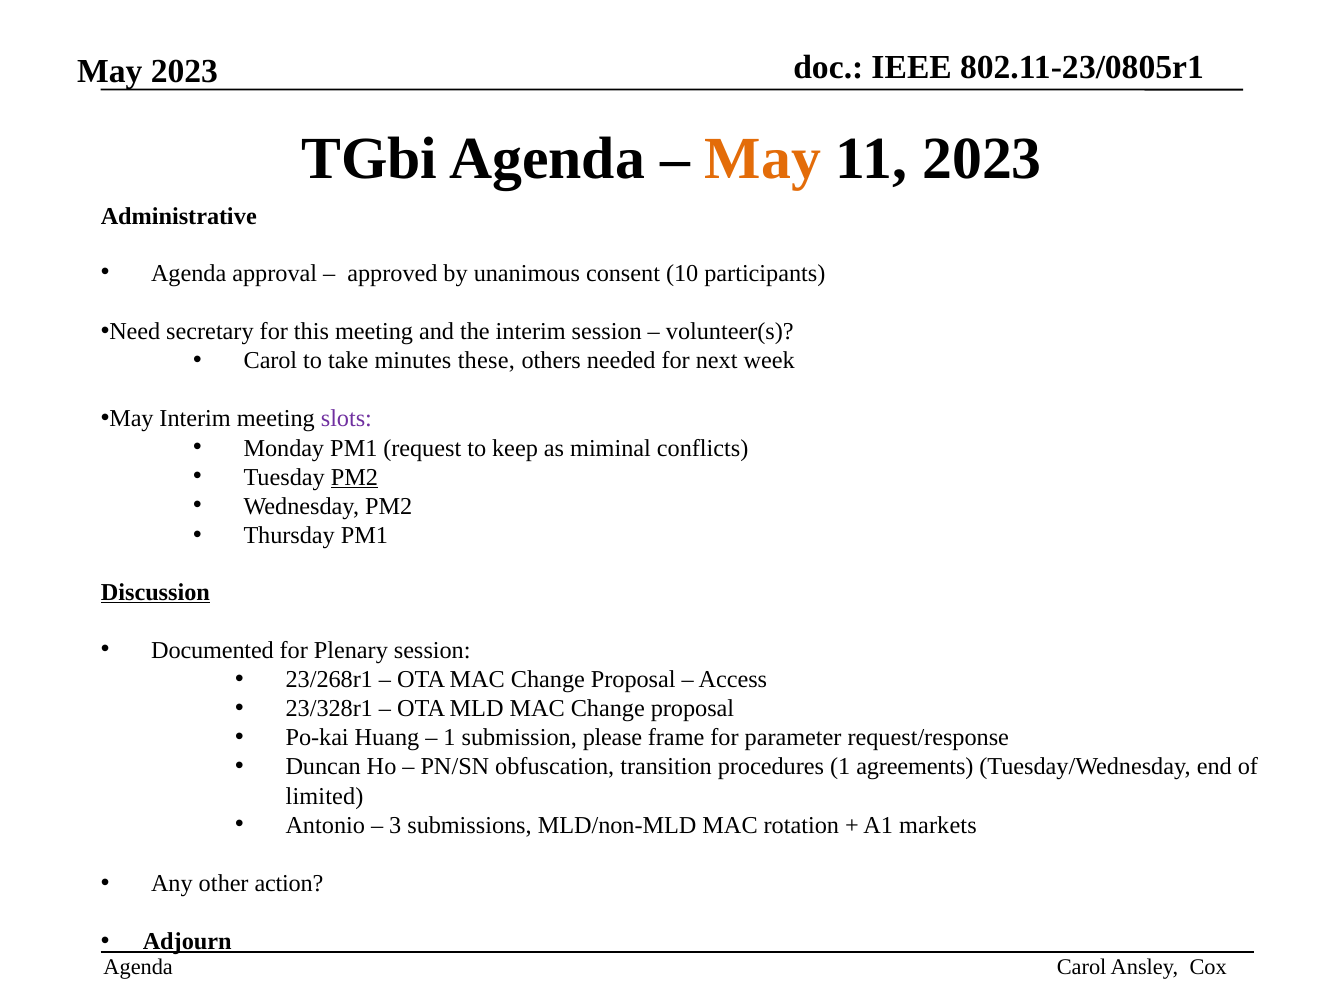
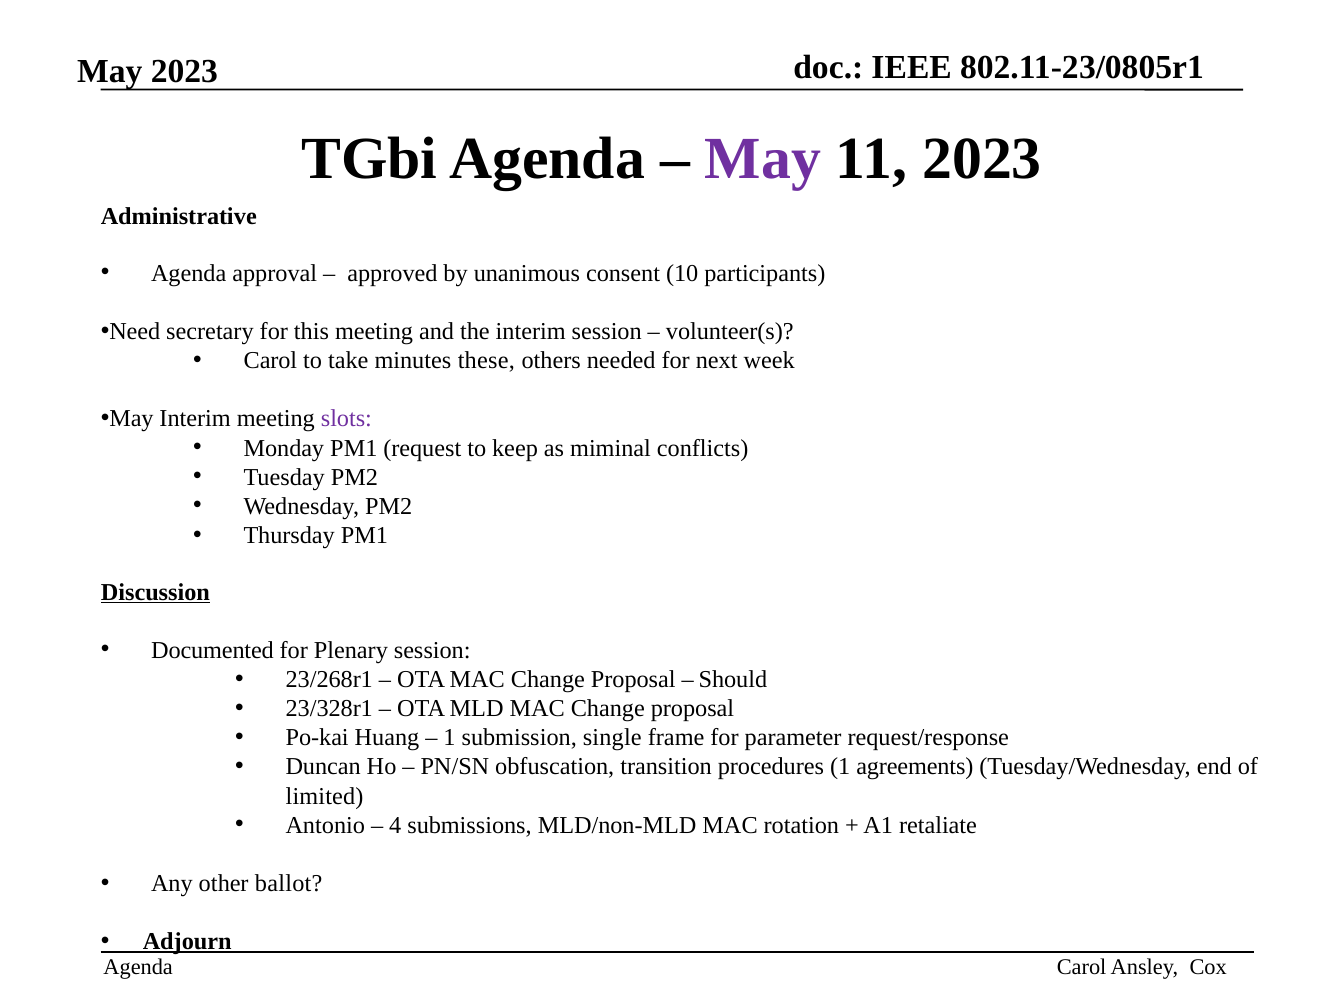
May colour: orange -> purple (763, 159)
PM2 underline: present -> none (354, 477)
Access: Access -> Should (733, 679)
please: please -> single (612, 738)
3: 3 -> 4 (395, 825)
markets: markets -> retaliate (938, 825)
action: action -> ballot (289, 884)
